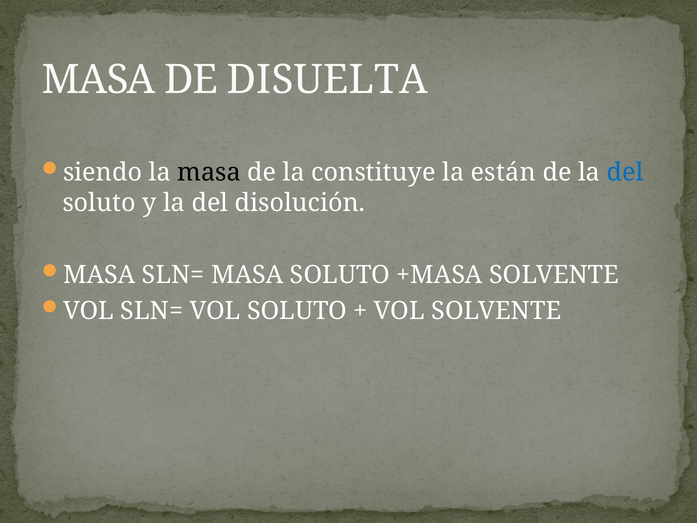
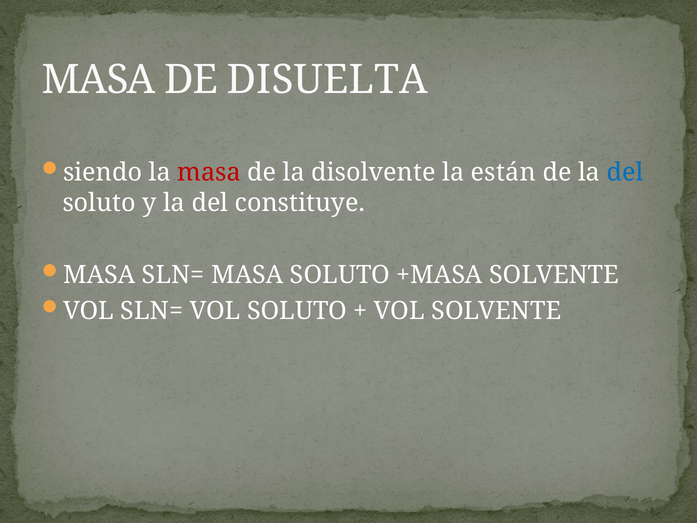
masa colour: black -> red (209, 172)
constituye: constituye -> disolvente (373, 172)
disolución: disolución -> constituye (300, 203)
